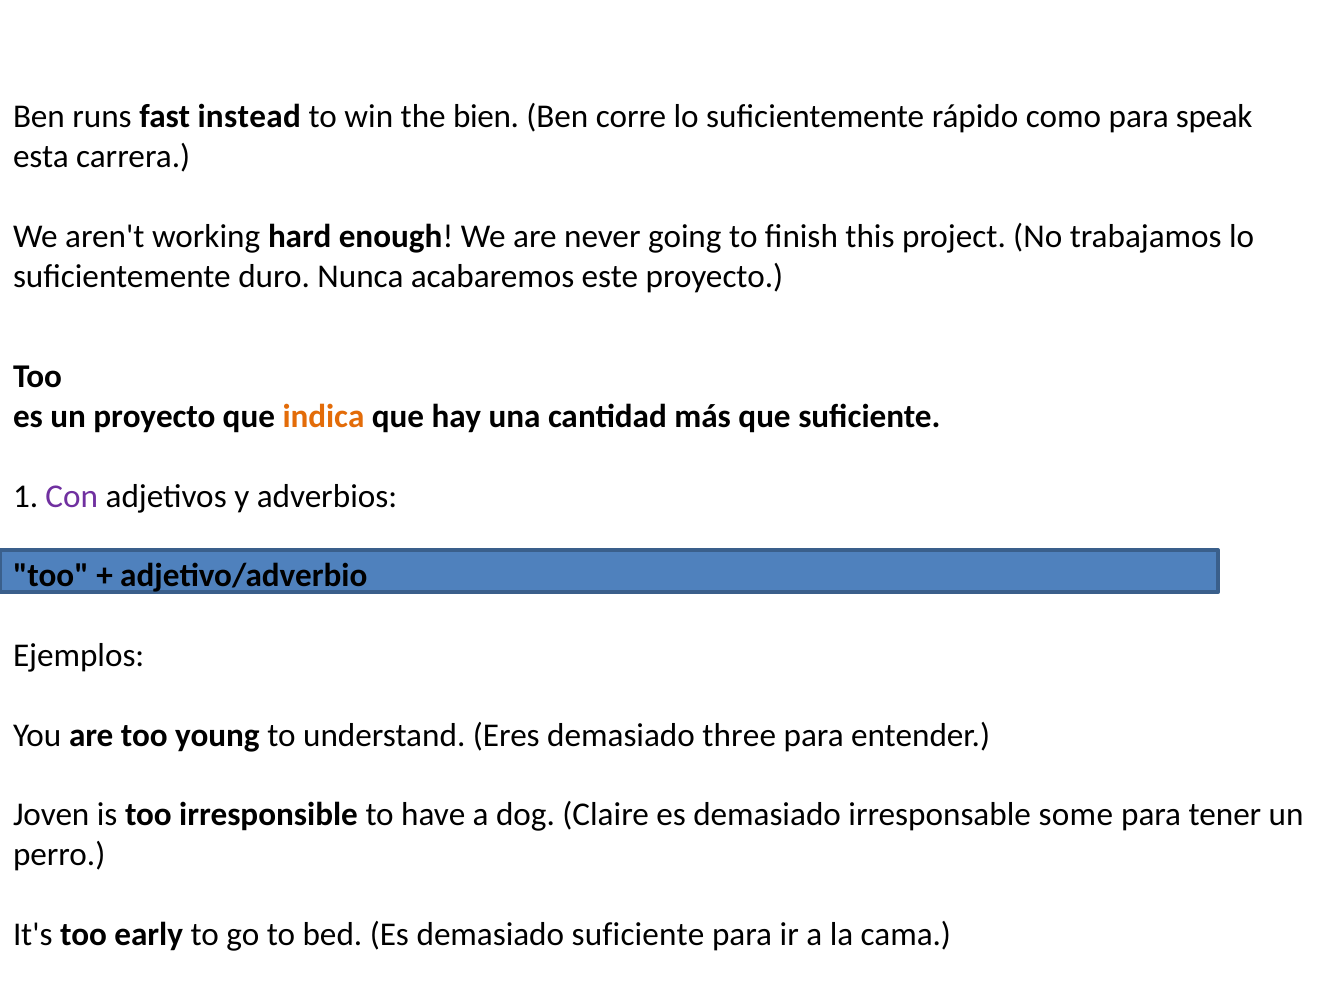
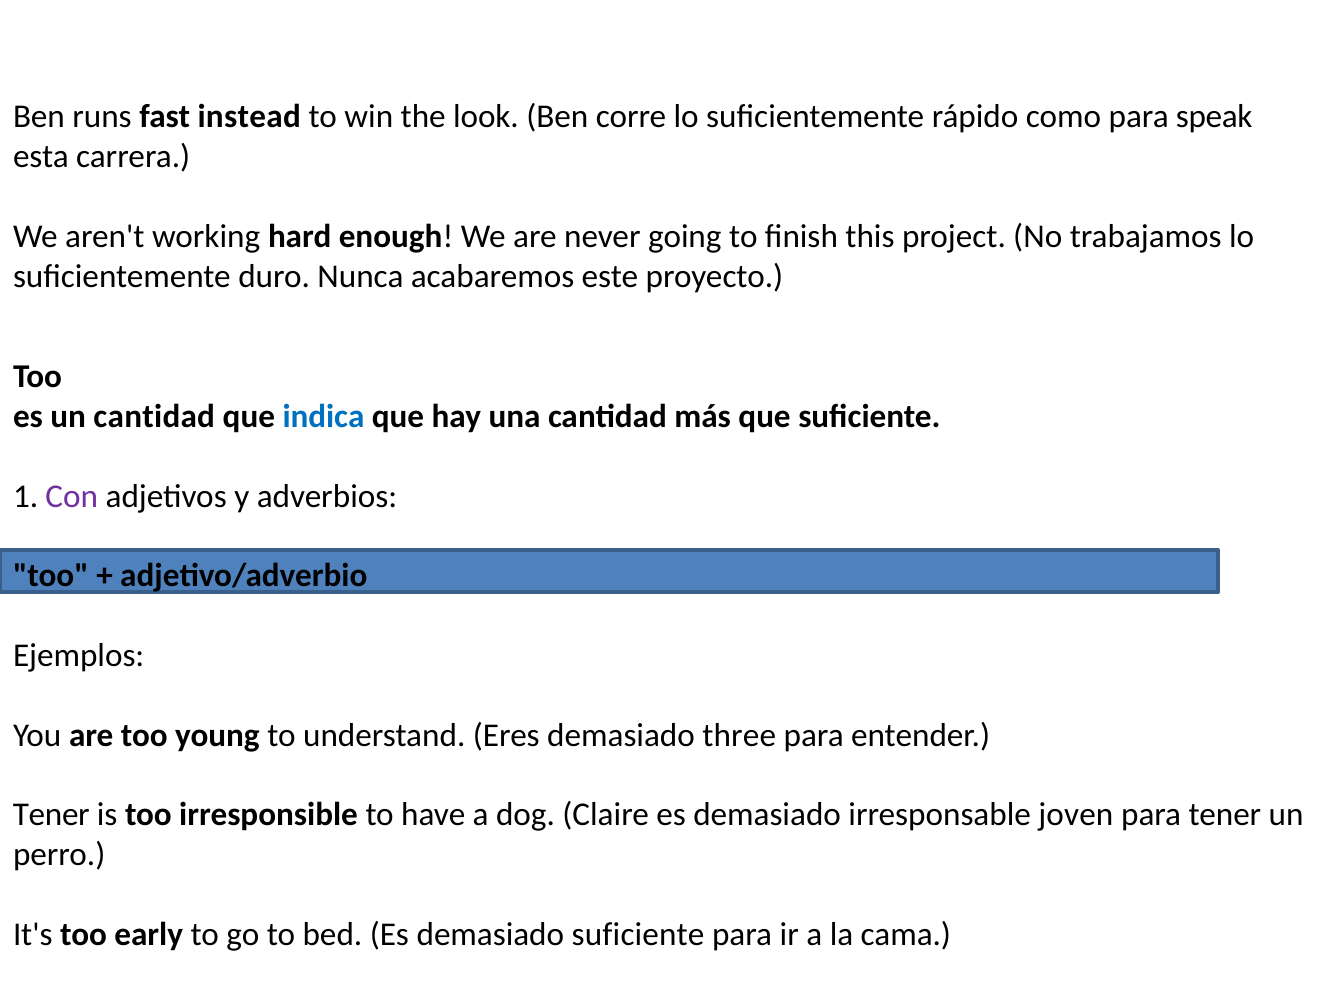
bien: bien -> look (486, 117)
un proyecto: proyecto -> cantidad (154, 417)
indica colour: orange -> blue (323, 417)
Joven: Joven -> Tener (51, 815)
some: some -> joven (1076, 815)
